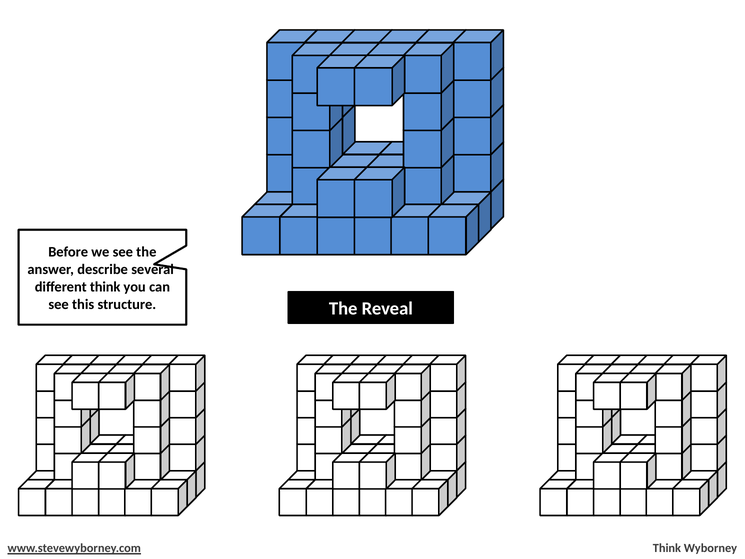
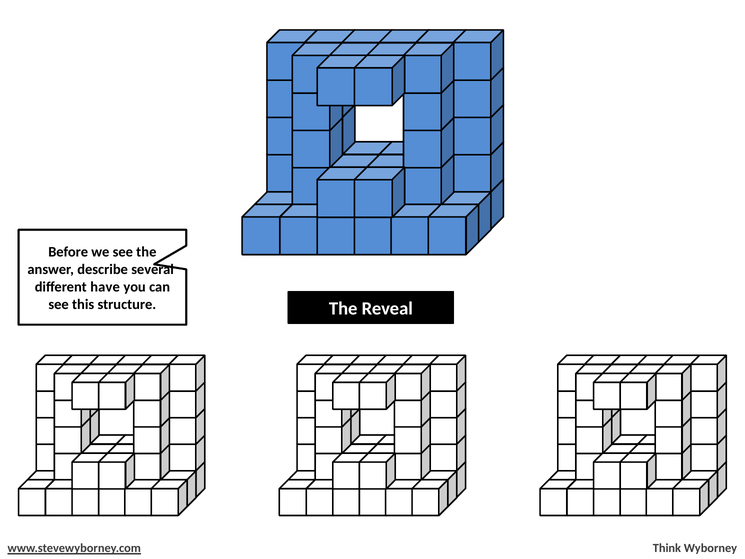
different think: think -> have (105, 287)
